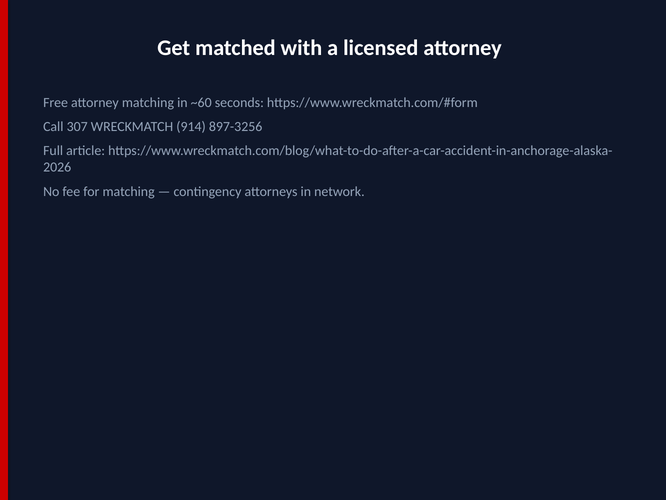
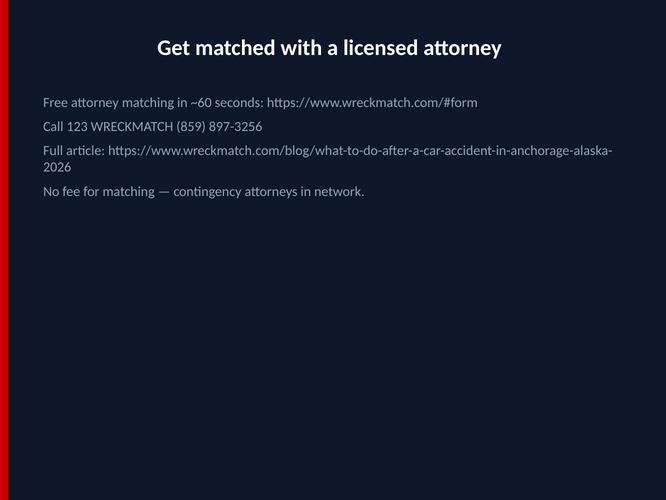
307: 307 -> 123 (77, 127)
914: 914 -> 859 (191, 127)
